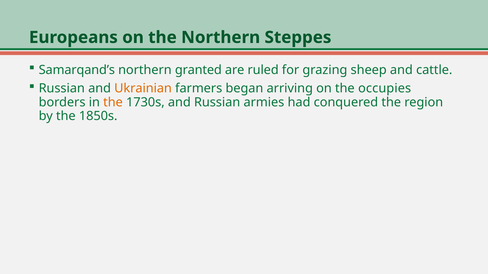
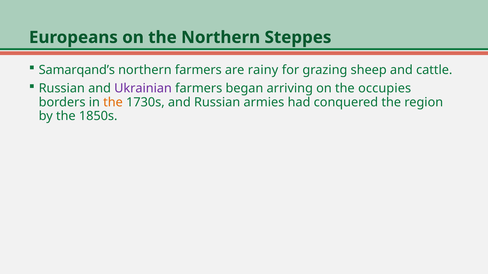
northern granted: granted -> farmers (198, 70)
ruled: ruled -> rainy (263, 70)
Ukrainian colour: orange -> purple (143, 89)
